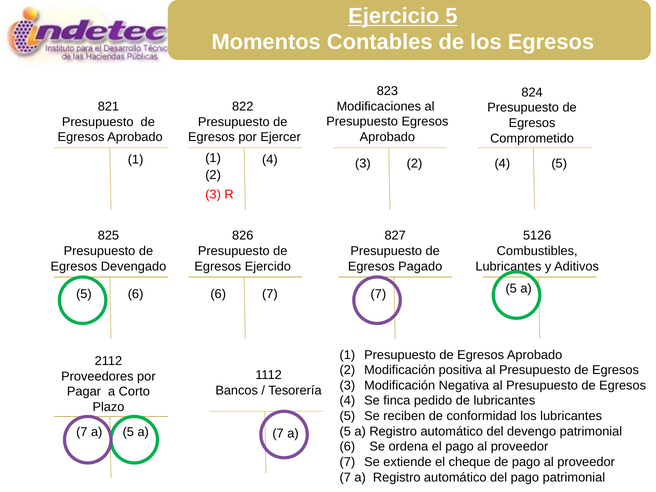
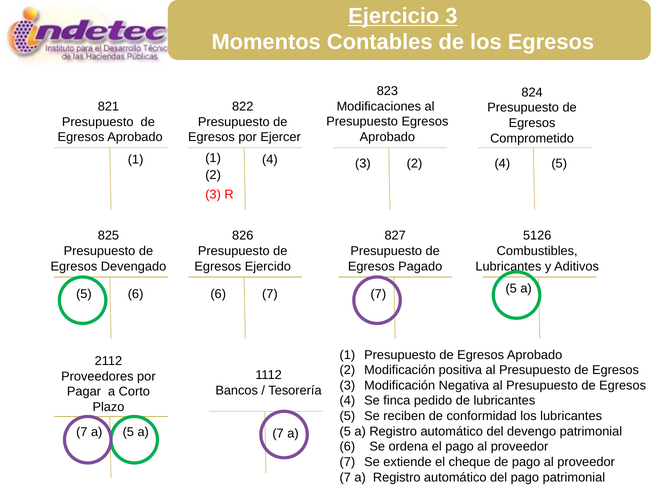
Ejercicio 5: 5 -> 3 (451, 16)
